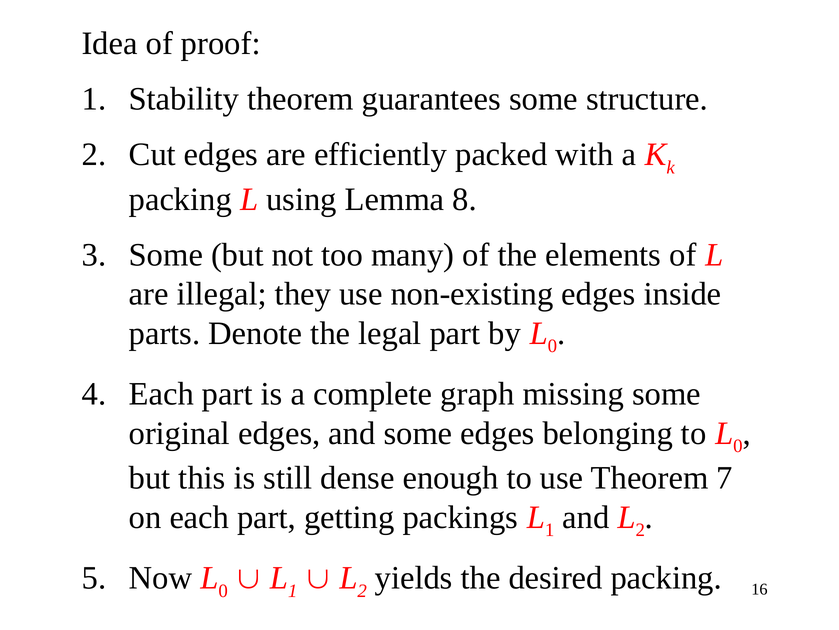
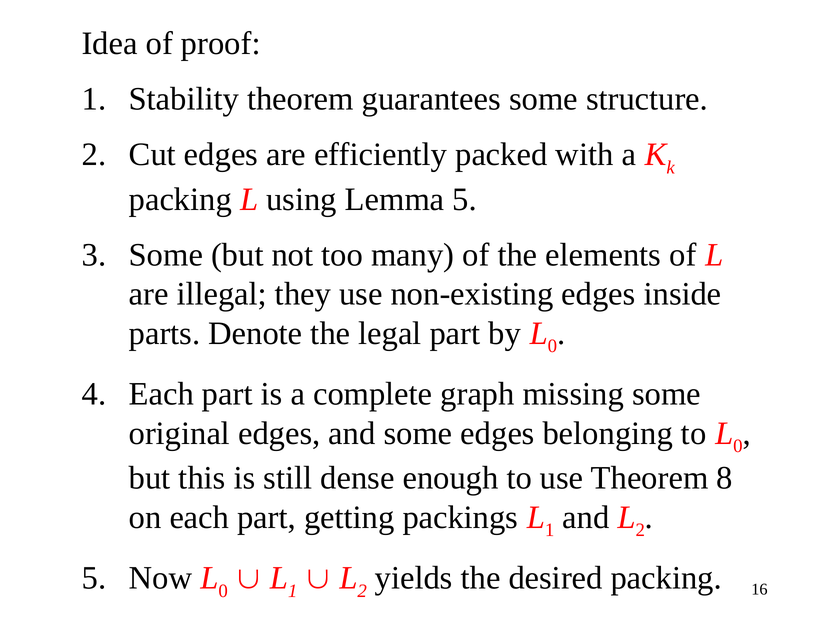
Lemma 8: 8 -> 5 (465, 199)
7: 7 -> 8 (725, 477)
